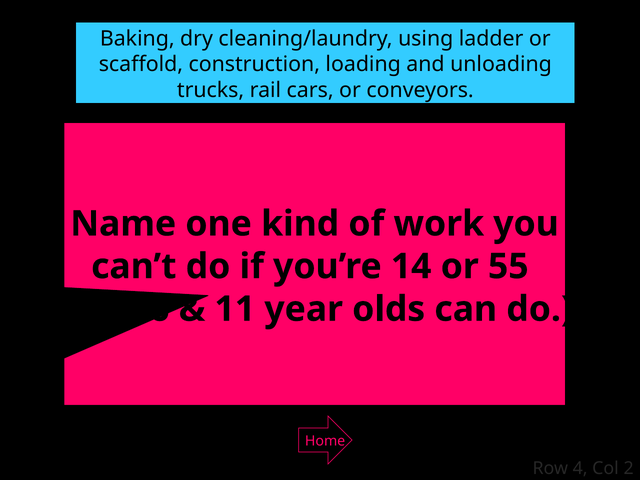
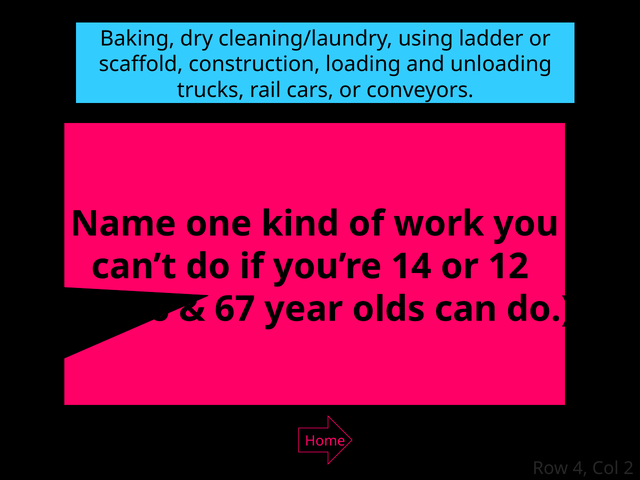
55: 55 -> 12 (508, 266)
11: 11 -> 67 (235, 309)
